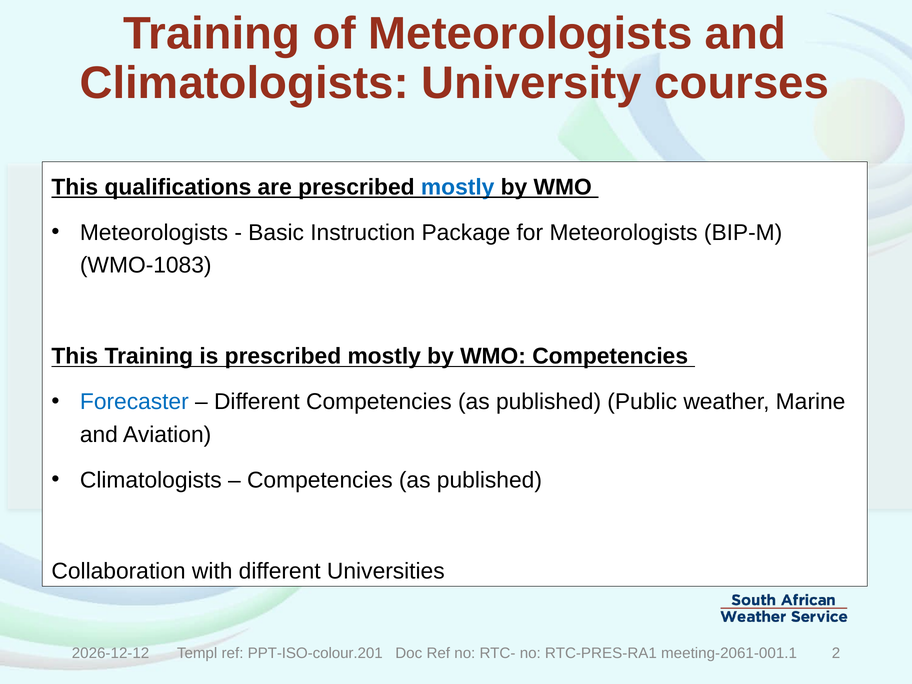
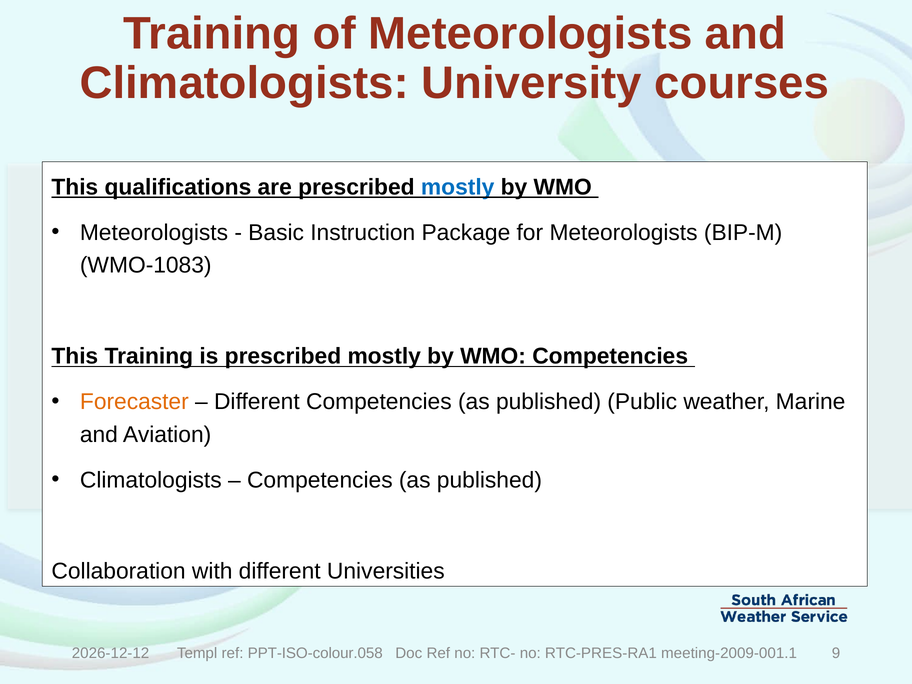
Forecaster colour: blue -> orange (134, 402)
PPT-ISO-colour.201: PPT-ISO-colour.201 -> PPT-ISO-colour.058 (315, 653)
meeting-2061-001.1: meeting-2061-001.1 -> meeting-2009-001.1 (729, 653)
2: 2 -> 9 (836, 653)
